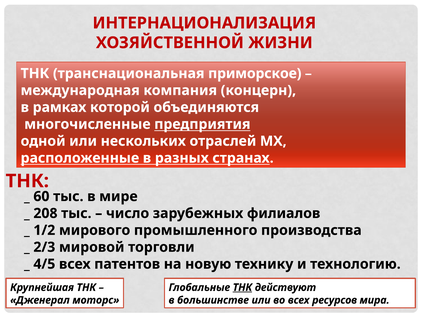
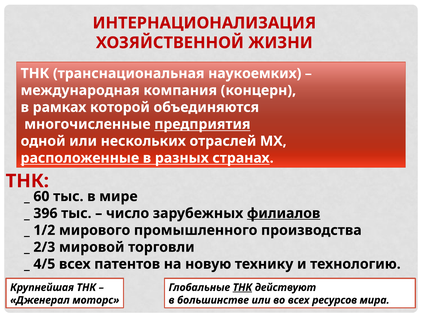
приморское: приморское -> наукоемких (255, 73)
208: 208 -> 396 (45, 213)
филиалов underline: none -> present (284, 213)
